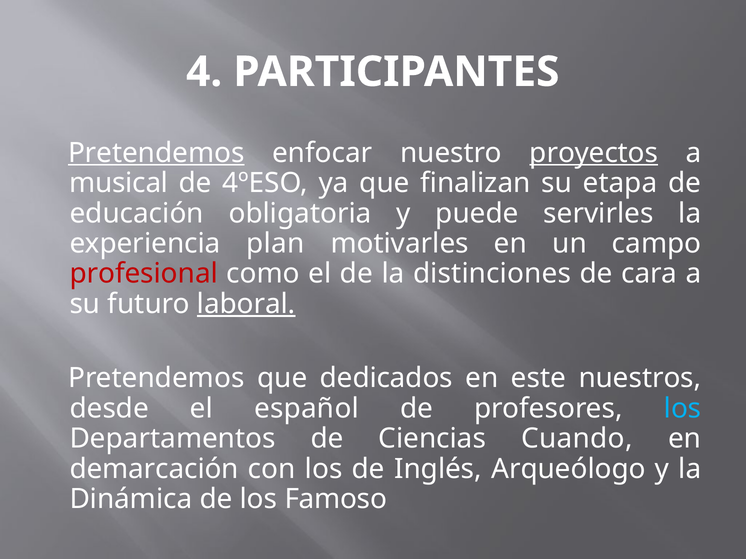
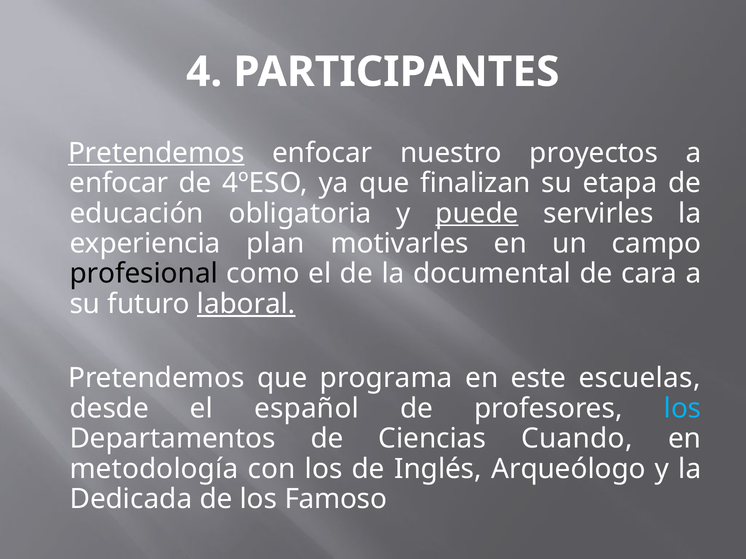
proyectos underline: present -> none (594, 153)
musical: musical -> enfocar (119, 183)
puede underline: none -> present (477, 213)
profesional colour: red -> black (144, 274)
distinciones: distinciones -> documental (492, 274)
dedicados: dedicados -> programa (386, 379)
nuestros: nuestros -> escuelas (640, 379)
demarcación: demarcación -> metodología (154, 469)
Dinámica: Dinámica -> Dedicada (131, 500)
